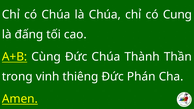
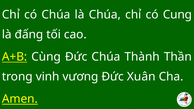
thiêng: thiêng -> vương (80, 77)
Phán: Phán -> Xuân (141, 77)
